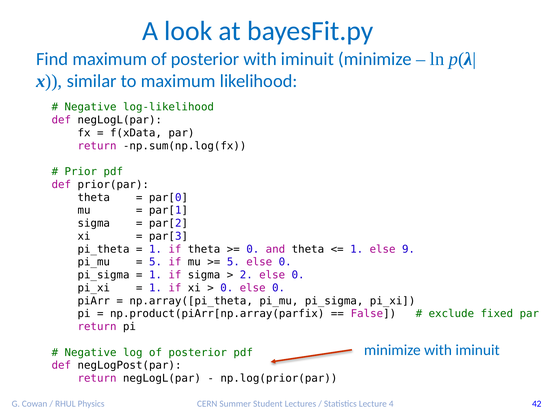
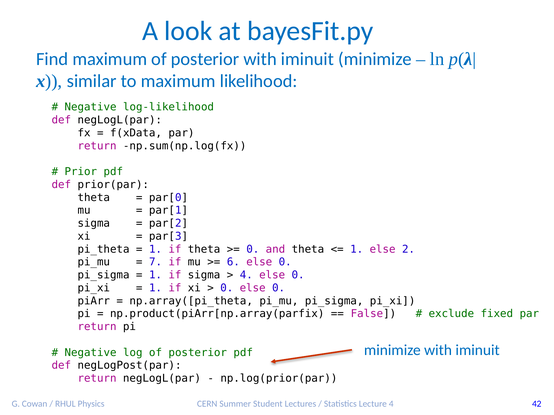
9: 9 -> 2 (408, 249)
5: 5 -> 7 (156, 262)
5: 5 -> 6 (233, 262)
2: 2 -> 4 (246, 275)
